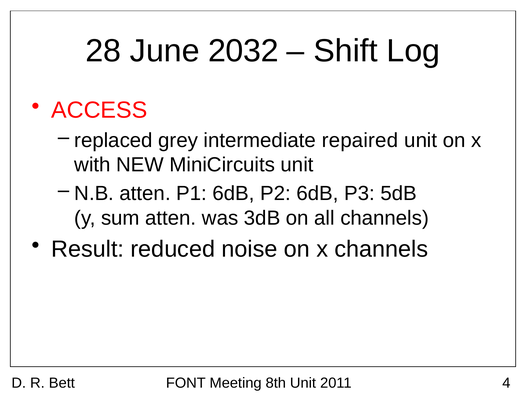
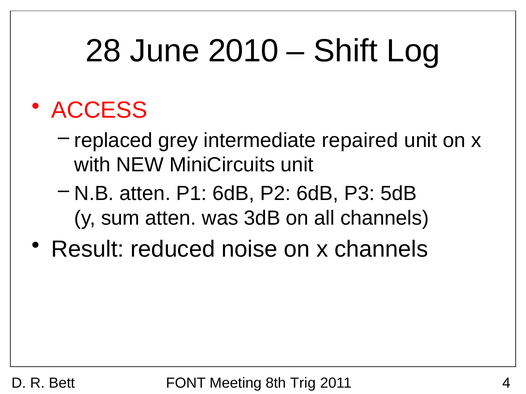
2032: 2032 -> 2010 (243, 51)
8th Unit: Unit -> Trig (303, 384)
